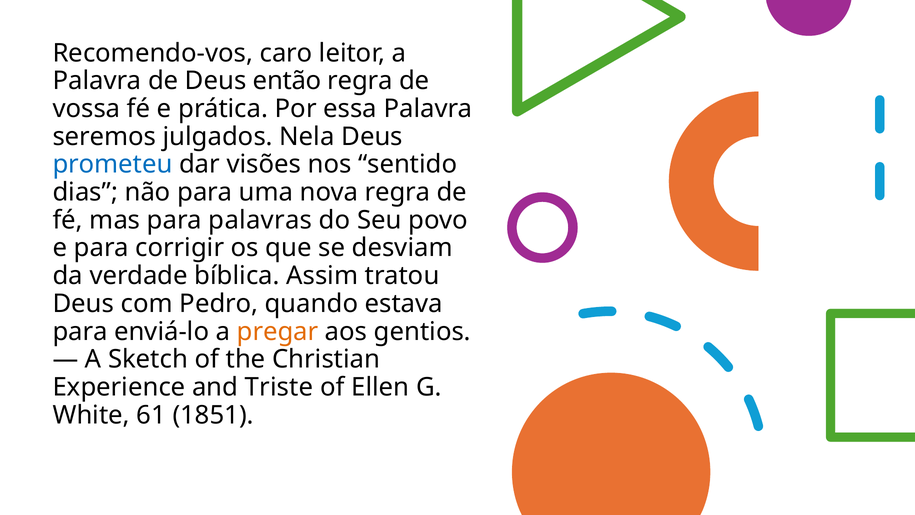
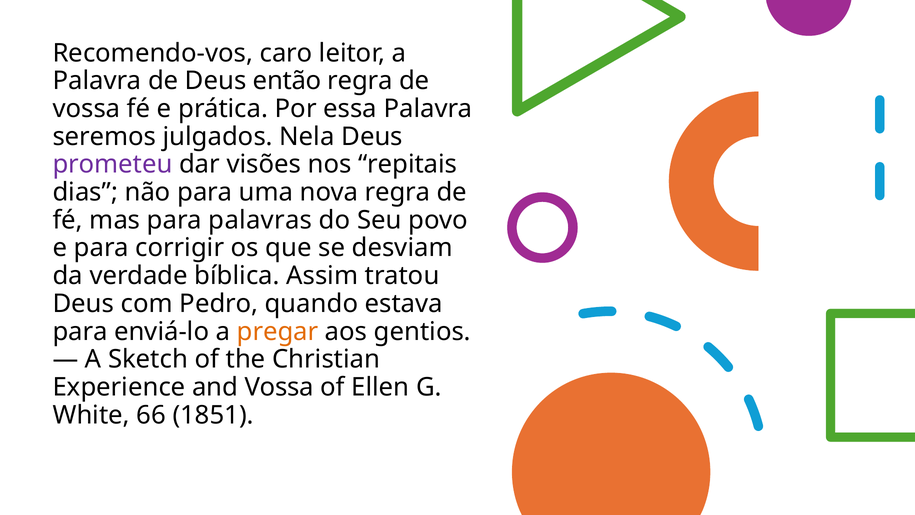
prometeu colour: blue -> purple (113, 164)
sentido: sentido -> repitais (408, 164)
and Triste: Triste -> Vossa (279, 387)
61: 61 -> 66 (151, 415)
